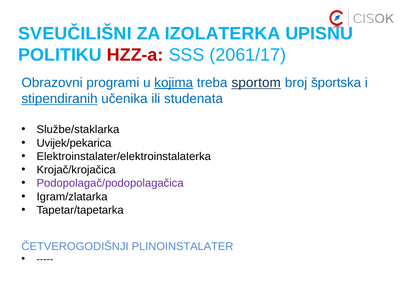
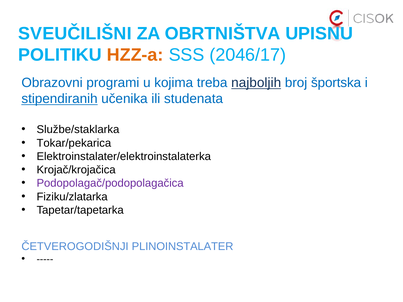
IZOLATERKA: IZOLATERKA -> OBRTNIŠTVA (223, 34)
HZZ-a colour: red -> orange (135, 55)
2061/17: 2061/17 -> 2046/17 (248, 55)
kojima underline: present -> none (174, 83)
sportom: sportom -> najboljih (256, 83)
Uvijek/pekarica: Uvijek/pekarica -> Tokar/pekarica (74, 143)
Igram/zlatarka: Igram/zlatarka -> Fiziku/zlatarka (72, 197)
